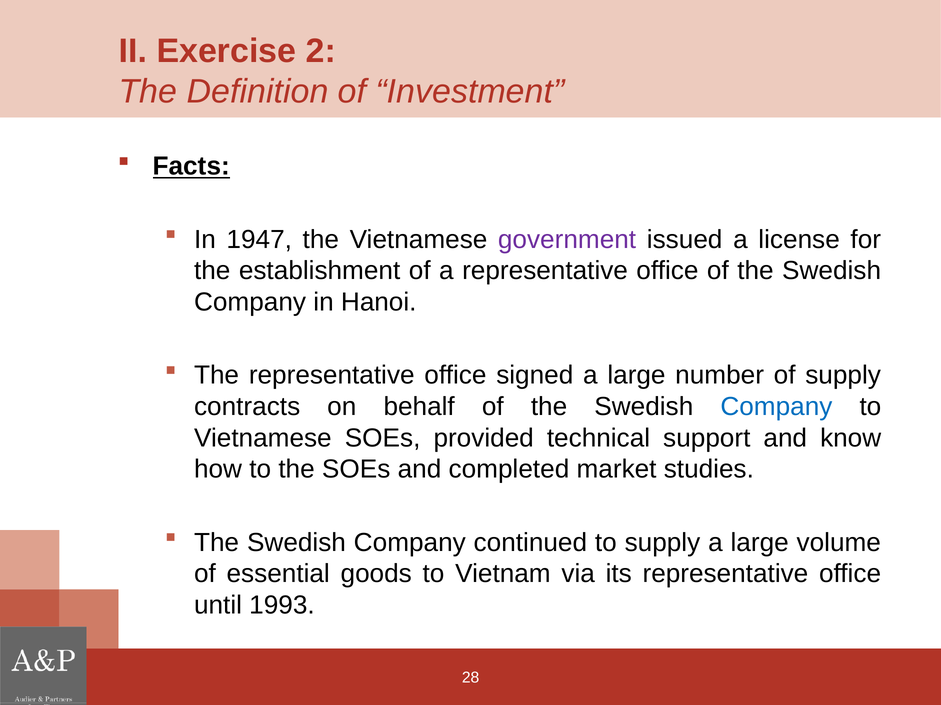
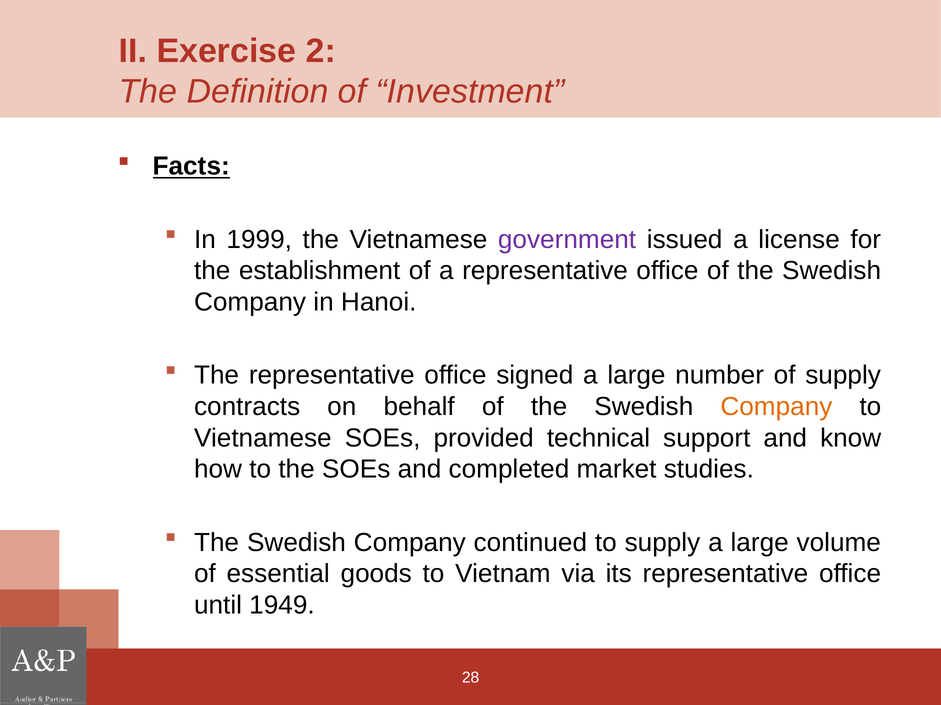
1947: 1947 -> 1999 (259, 240)
Company colour: blue -> orange (776, 407)
1993: 1993 -> 1949 (282, 606)
